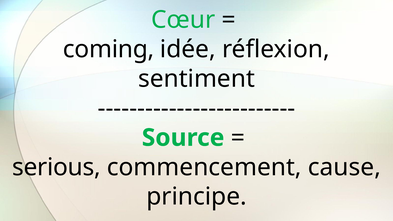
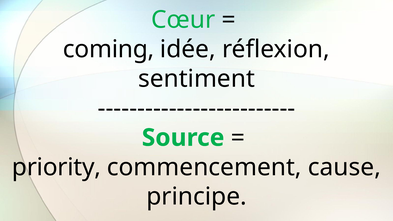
serious: serious -> priority (56, 167)
